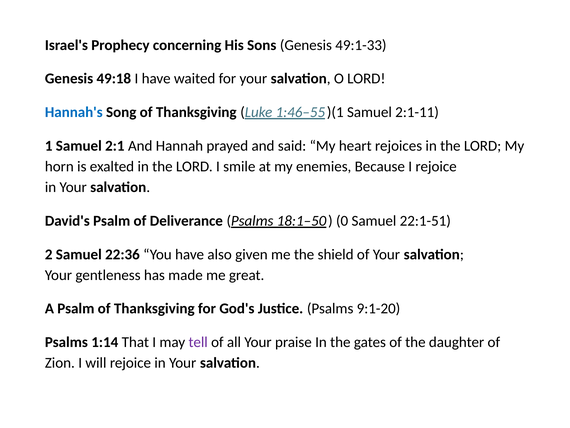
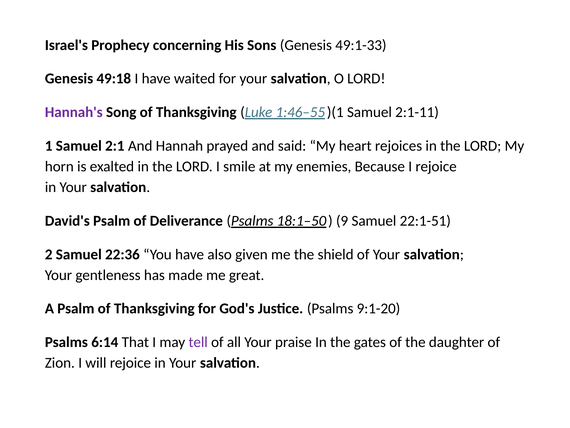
Hannah's colour: blue -> purple (74, 112)
0: 0 -> 9 (342, 221)
1:14: 1:14 -> 6:14 (105, 342)
